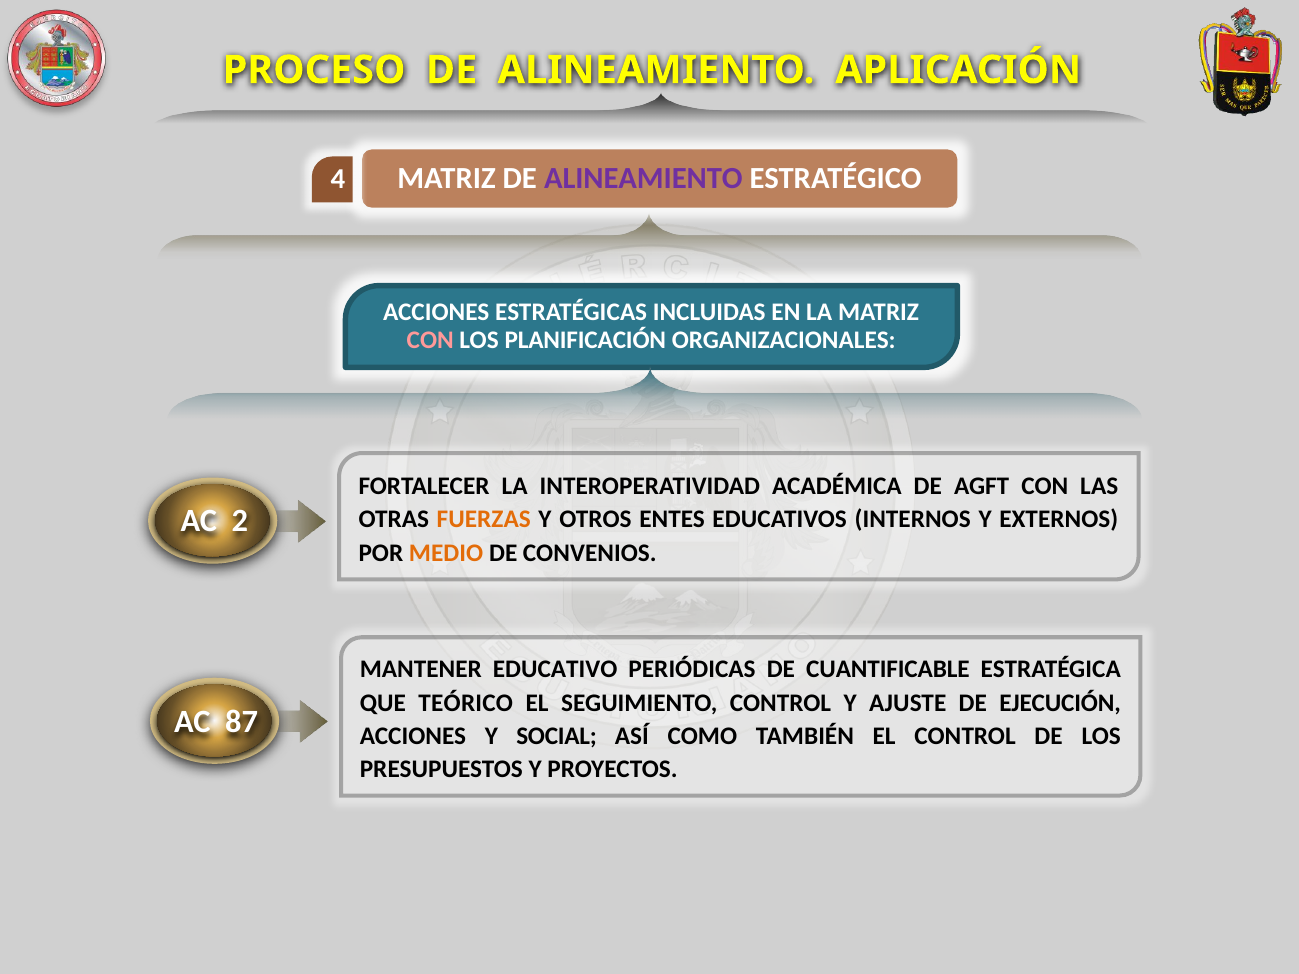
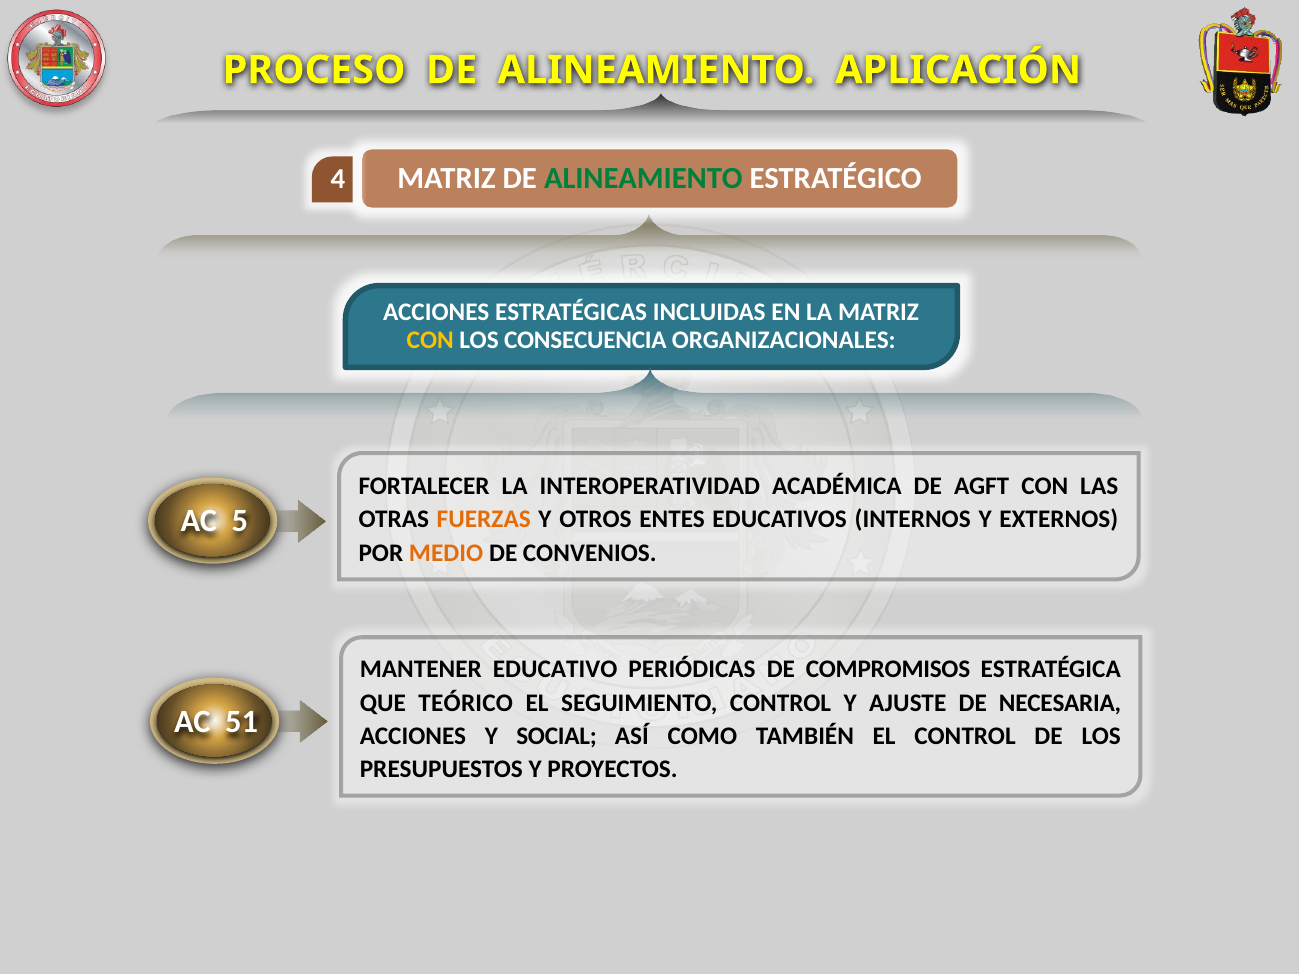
ALINEAMIENTO colour: purple -> green (643, 178)
CON colour: pink -> yellow (430, 340)
PLANIFICACIÓN: PLANIFICACIÓN -> CONSECUENCIA (585, 340)
2: 2 -> 5 (240, 521)
CUANTIFICABLE: CUANTIFICABLE -> COMPROMISOS (888, 670)
EJECUCIÓN: EJECUCIÓN -> NECESARIA (1060, 703)
87: 87 -> 51 (242, 722)
